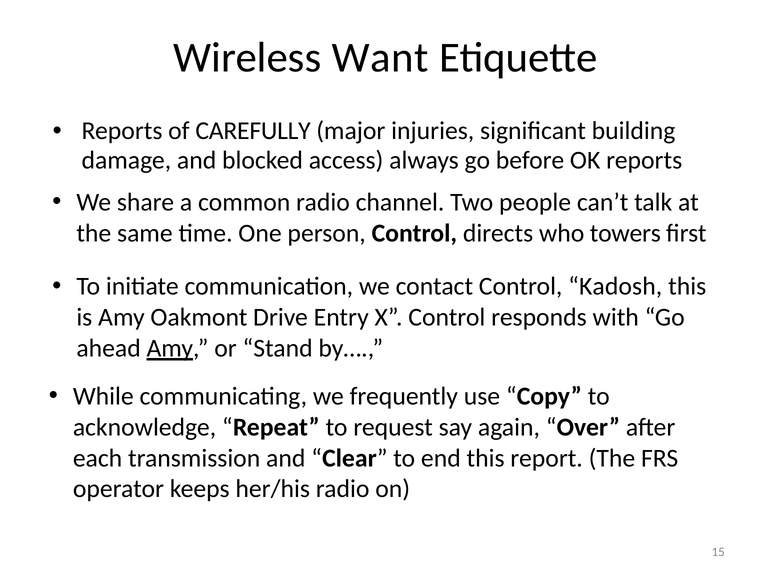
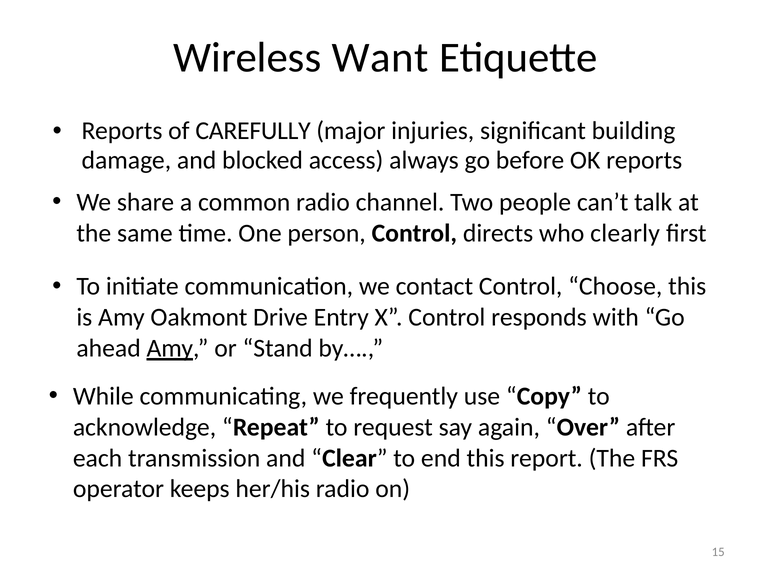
towers: towers -> clearly (625, 233)
Kadosh: Kadosh -> Choose (615, 287)
